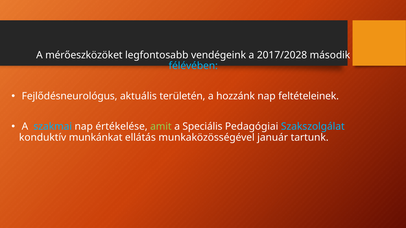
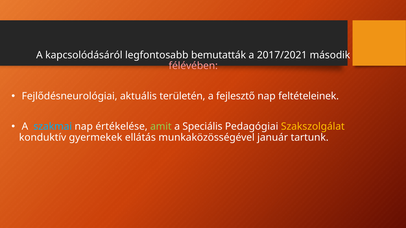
mérőeszközöket: mérőeszközöket -> kapcsolódásáról (84, 55)
vendégeink: vendégeink -> bemutatták (219, 55)
2017/2028: 2017/2028 -> 2017/2021 (282, 55)
félévében colour: light blue -> pink (193, 66)
Fejlődésneurológus: Fejlődésneurológus -> Fejlődésneurológiai (70, 96)
hozzánk: hozzánk -> fejlesztő (236, 96)
Szakszolgálat colour: light blue -> yellow (313, 127)
munkánkat: munkánkat -> gyermekek (96, 138)
